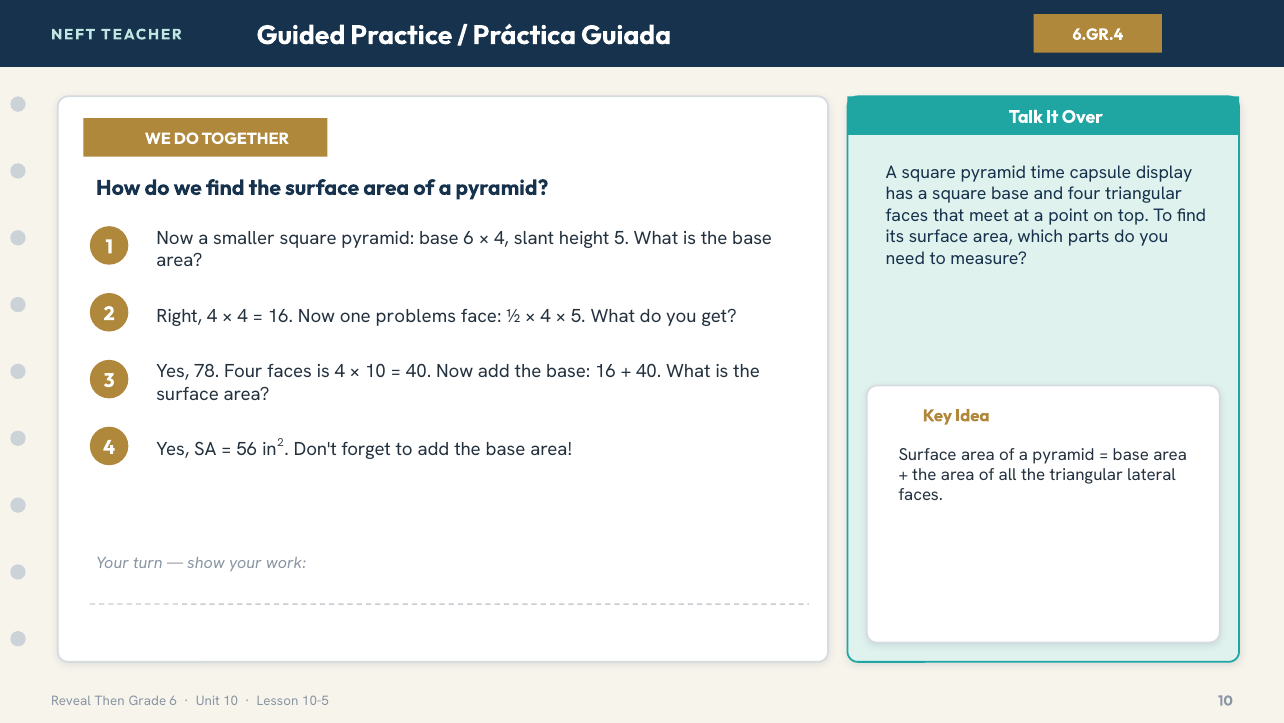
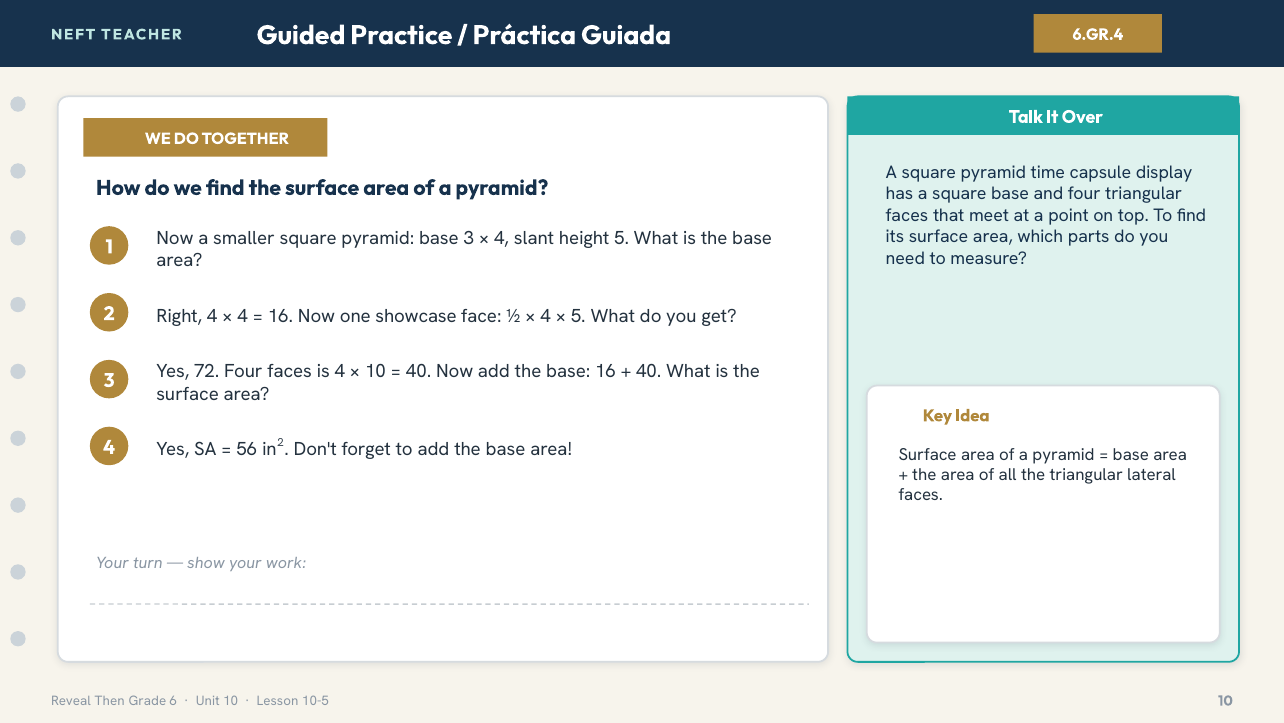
base 6: 6 -> 3 (469, 238)
problems: problems -> showcase (416, 316)
78: 78 -> 72 (207, 371)
